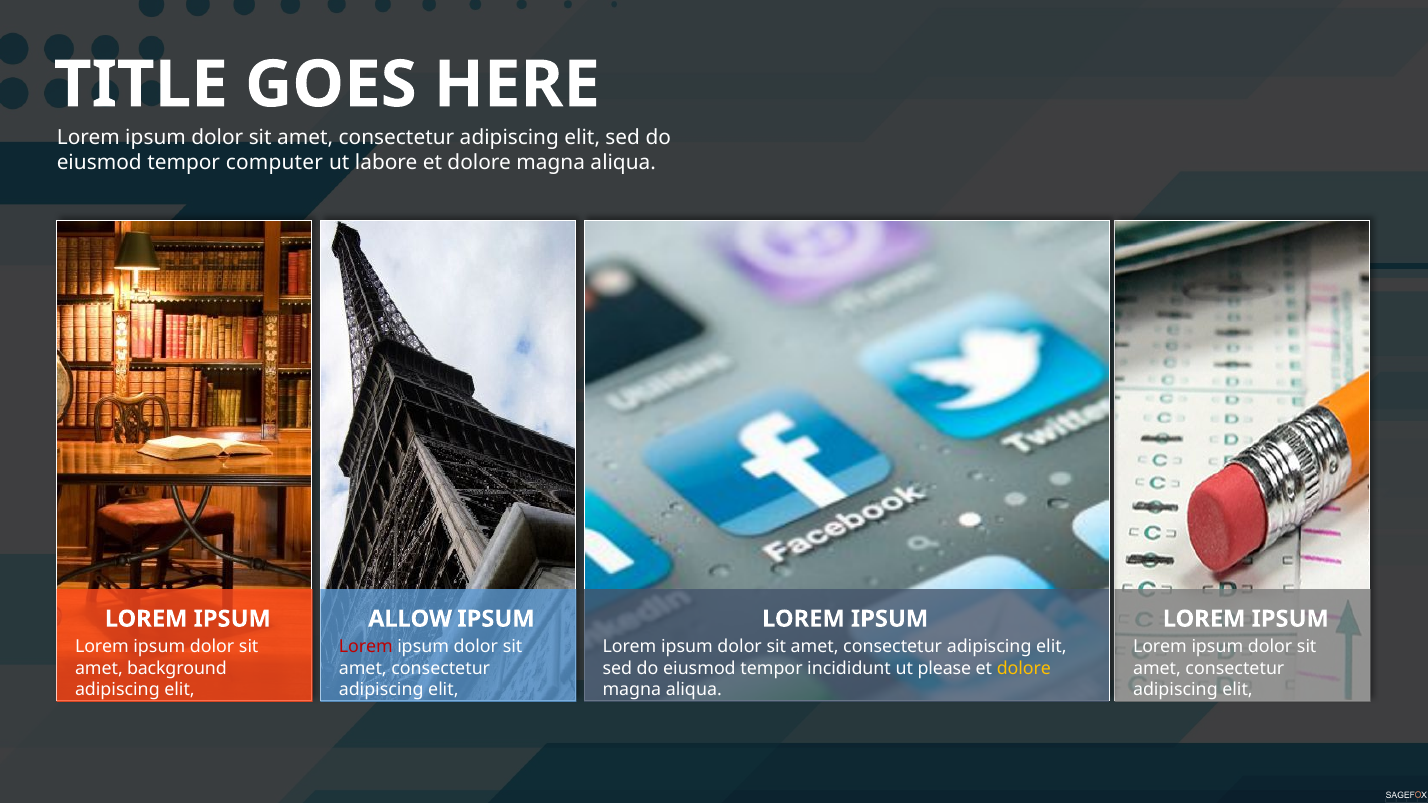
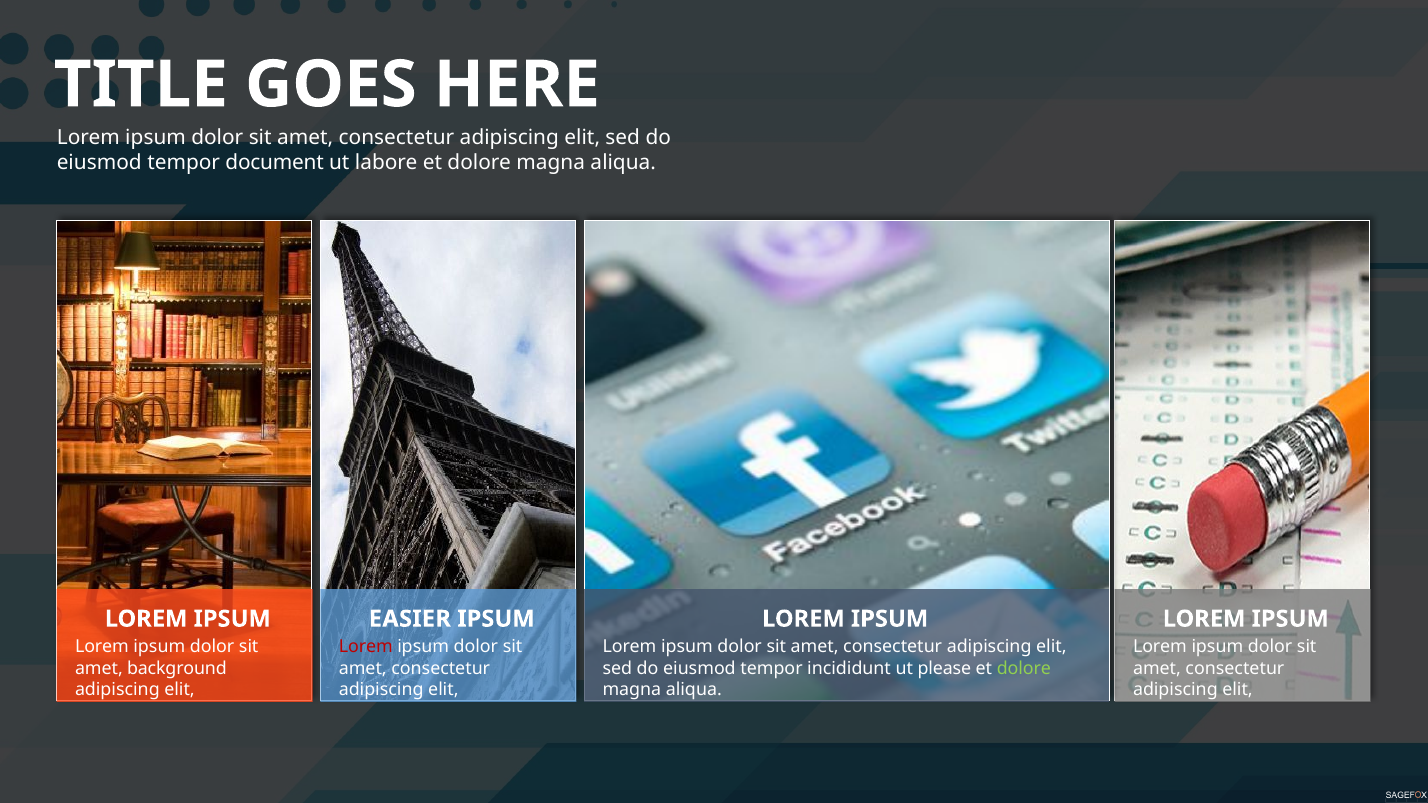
computer: computer -> document (275, 163)
ALLOW: ALLOW -> EASIER (410, 619)
dolore colour: yellow -> light green (1024, 669)
